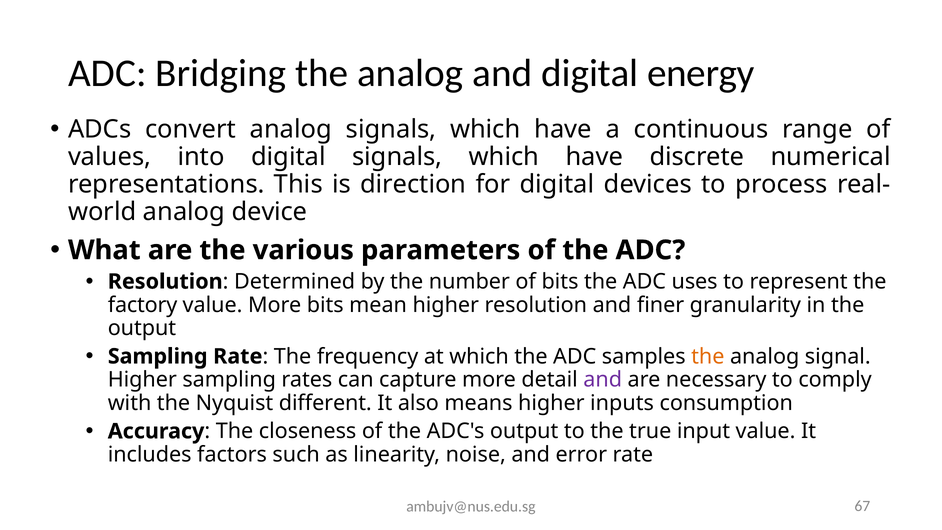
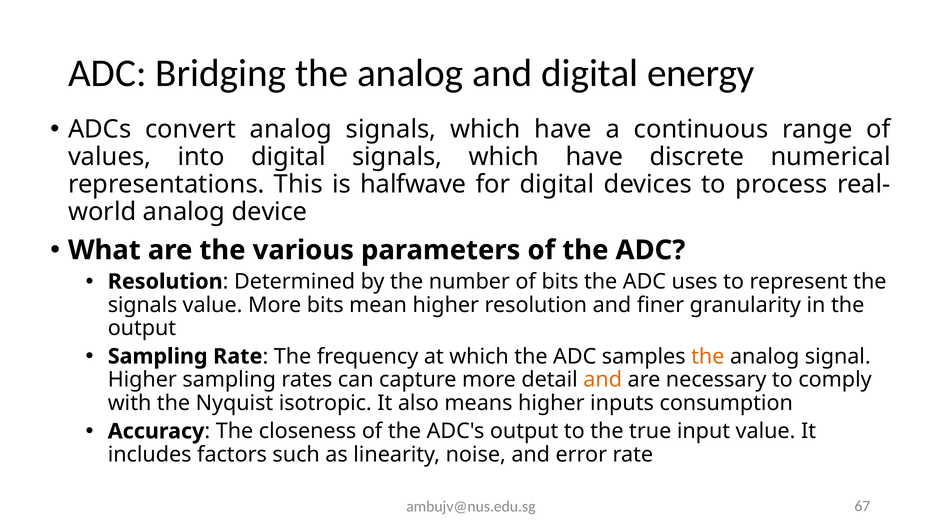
direction: direction -> halfwave (413, 184)
factory: factory -> signals (143, 305)
and colour: purple -> orange (603, 380)
different: different -> isotropic (325, 403)
